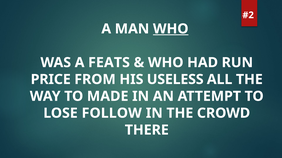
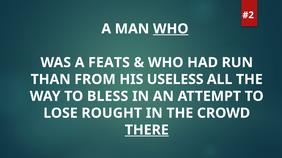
PRICE: PRICE -> THAN (51, 80)
MADE: MADE -> BLESS (108, 97)
FOLLOW: FOLLOW -> ROUGHT (112, 114)
THERE underline: none -> present (147, 130)
